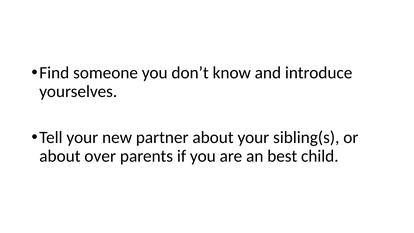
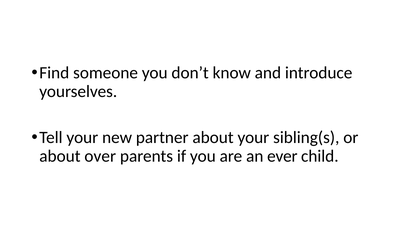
best: best -> ever (282, 156)
